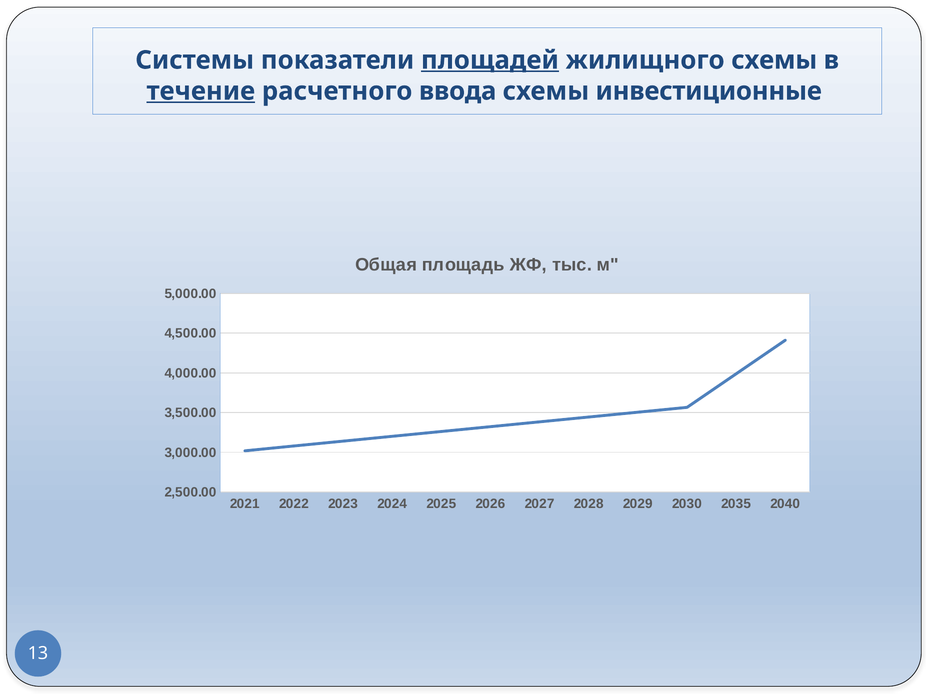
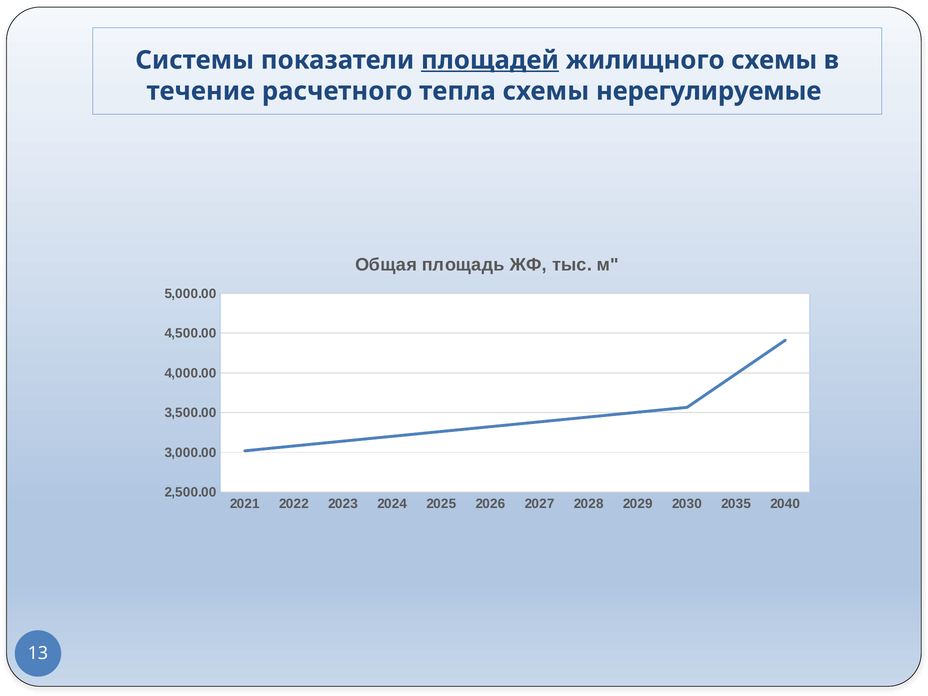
течение underline: present -> none (201, 91)
ввода: ввода -> тепла (457, 91)
инвестиционные: инвестиционные -> нерегулируемые (709, 91)
